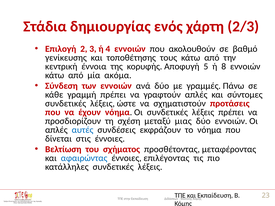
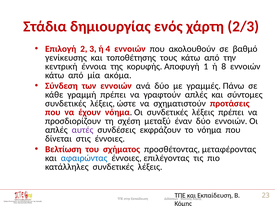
5: 5 -> 1 (206, 67)
μιας: μιας -> έναν (183, 121)
αυτές colour: blue -> purple (83, 130)
